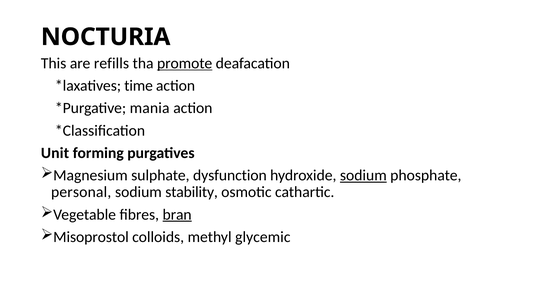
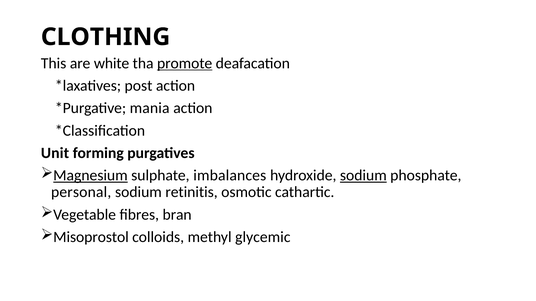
NOCTURIA: NOCTURIA -> CLOTHING (106, 37)
refills: refills -> white (112, 63)
time: time -> post (138, 86)
Magnesium underline: none -> present (90, 176)
dysfunction: dysfunction -> imbalances (230, 176)
stability: stability -> retinitis (192, 192)
bran underline: present -> none (177, 215)
